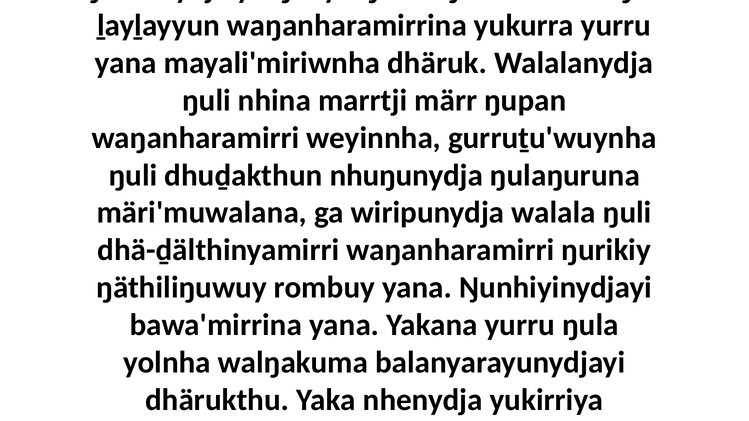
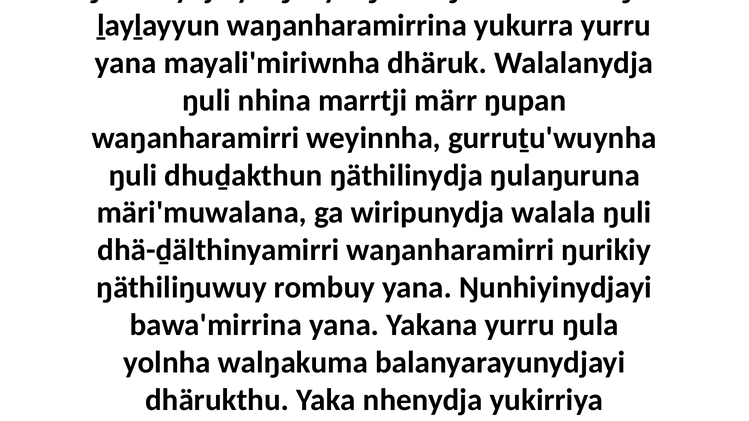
nhuŋunydja: nhuŋunydja -> ŋäthilinydja (406, 175)
